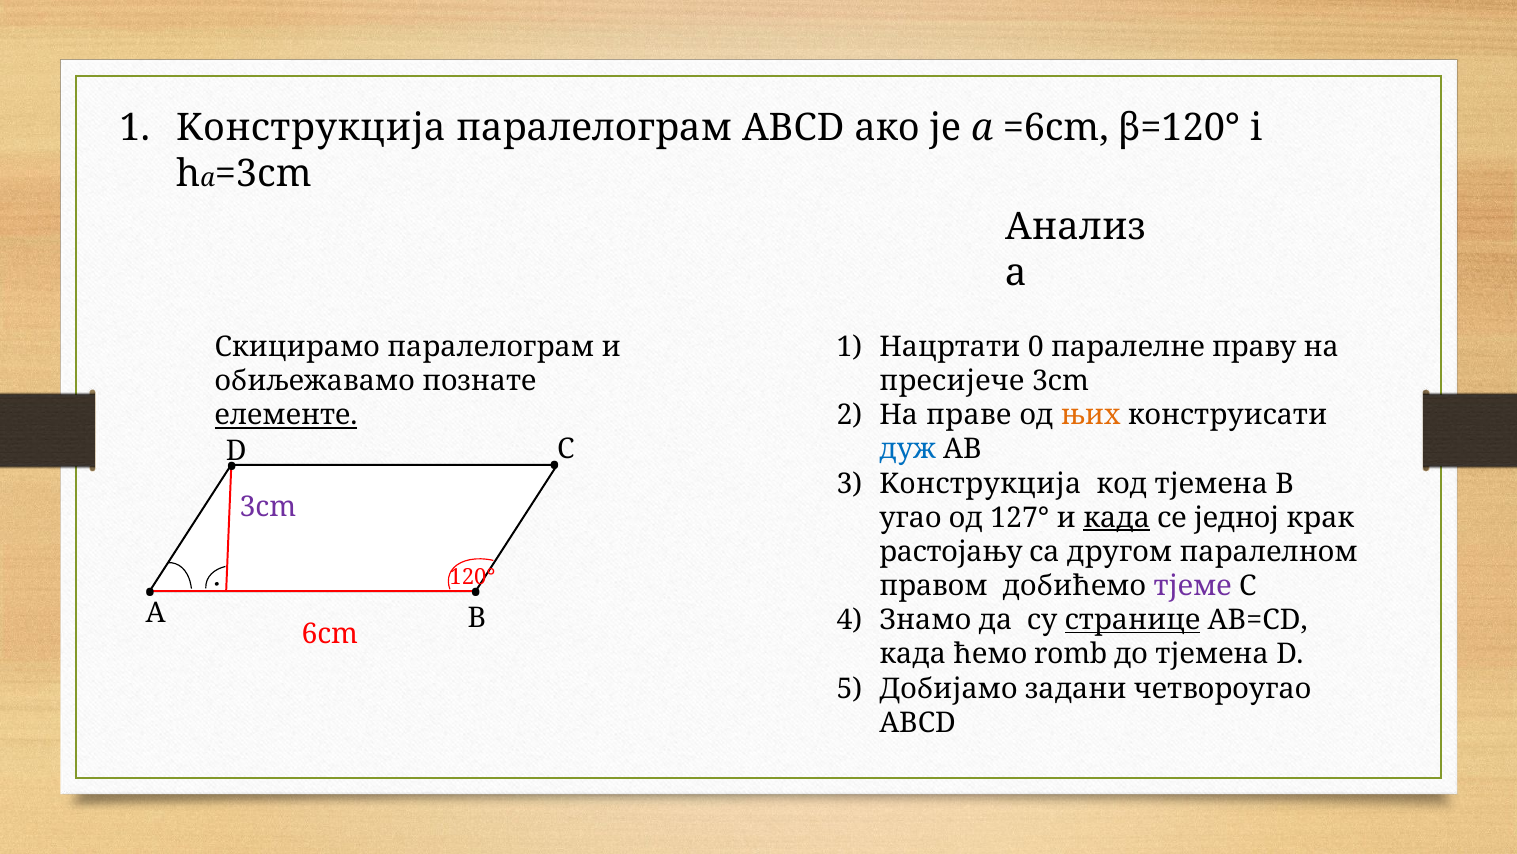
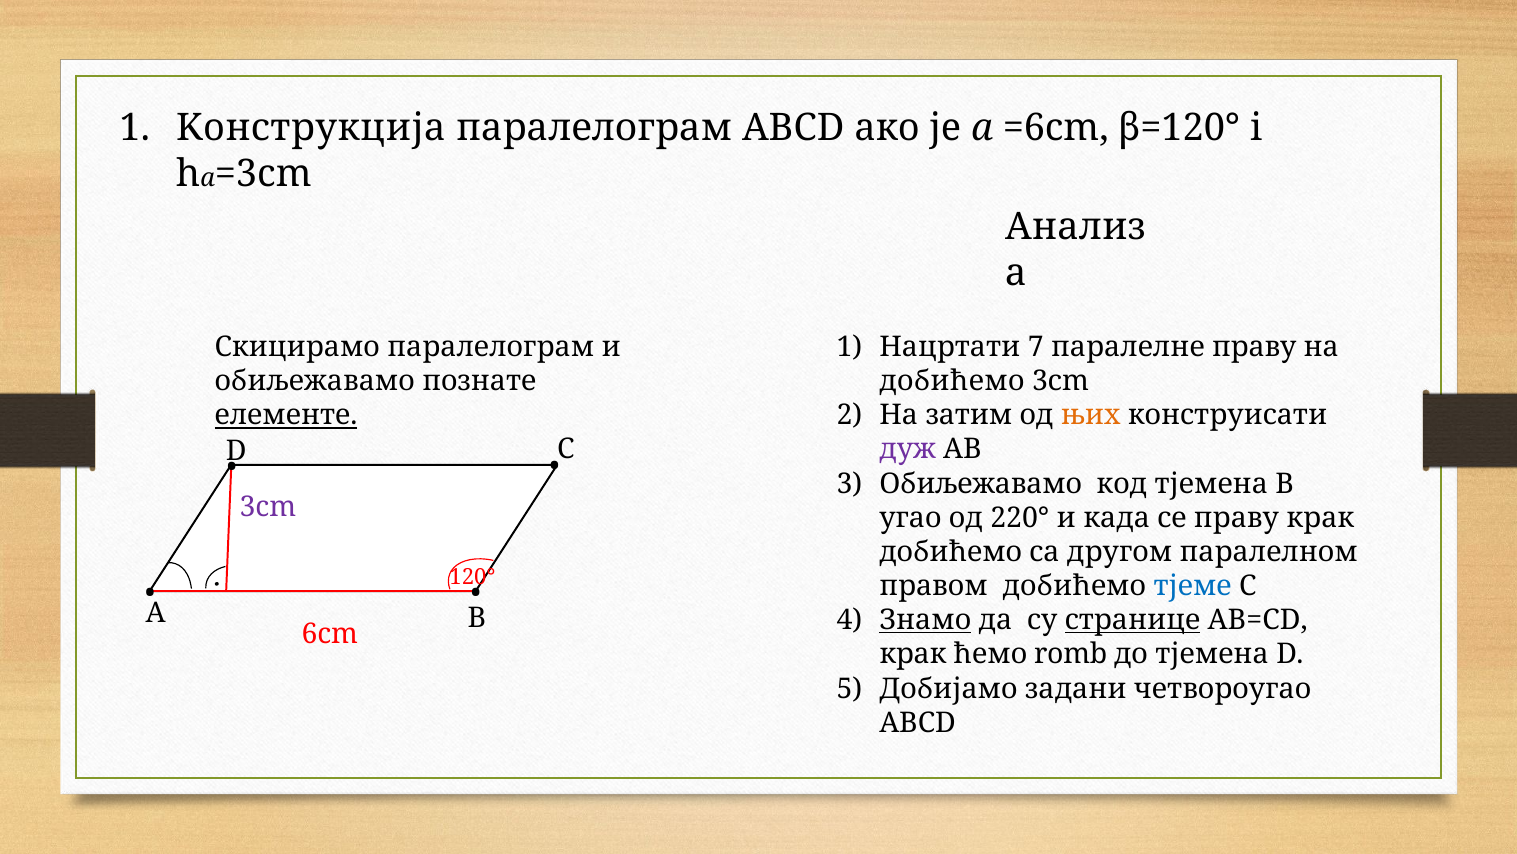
0: 0 -> 7 (1036, 347)
пресијече: пресијече -> добићемо (952, 381)
праве: праве -> затим (969, 415)
дуж colour: blue -> purple (908, 449)
Koнструкција: Koнструкција -> Обиљежавамо (981, 483)
127°: 127° -> 220° (1020, 517)
када underline: present -> none (1117, 517)
се једној: једној -> праву (1236, 517)
растојању: растојању -> добићемо (951, 552)
тјеме colour: purple -> blue (1193, 586)
Знамо underline: none -> present (925, 620)
када: када -> крак (913, 654)
